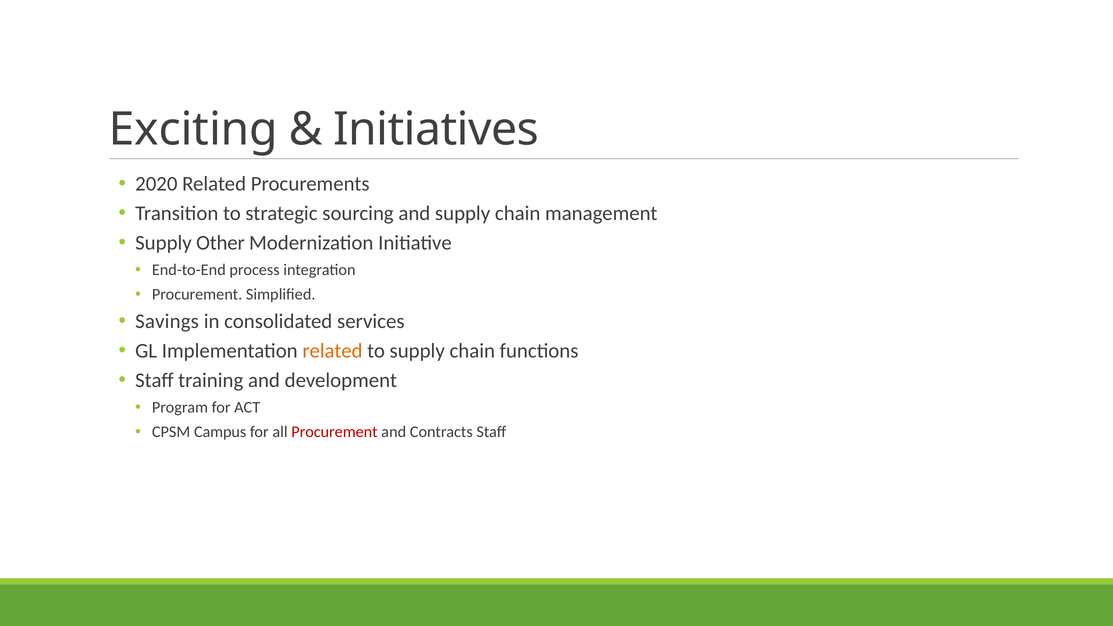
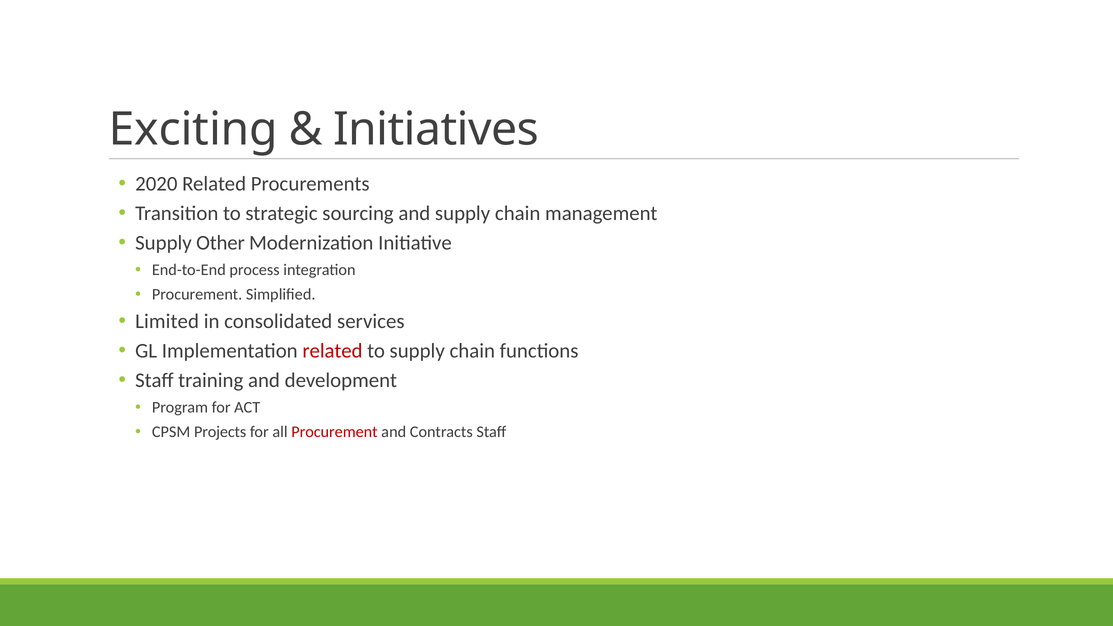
Savings: Savings -> Limited (167, 321)
related colour: orange -> red (333, 351)
Campus: Campus -> Projects (220, 432)
